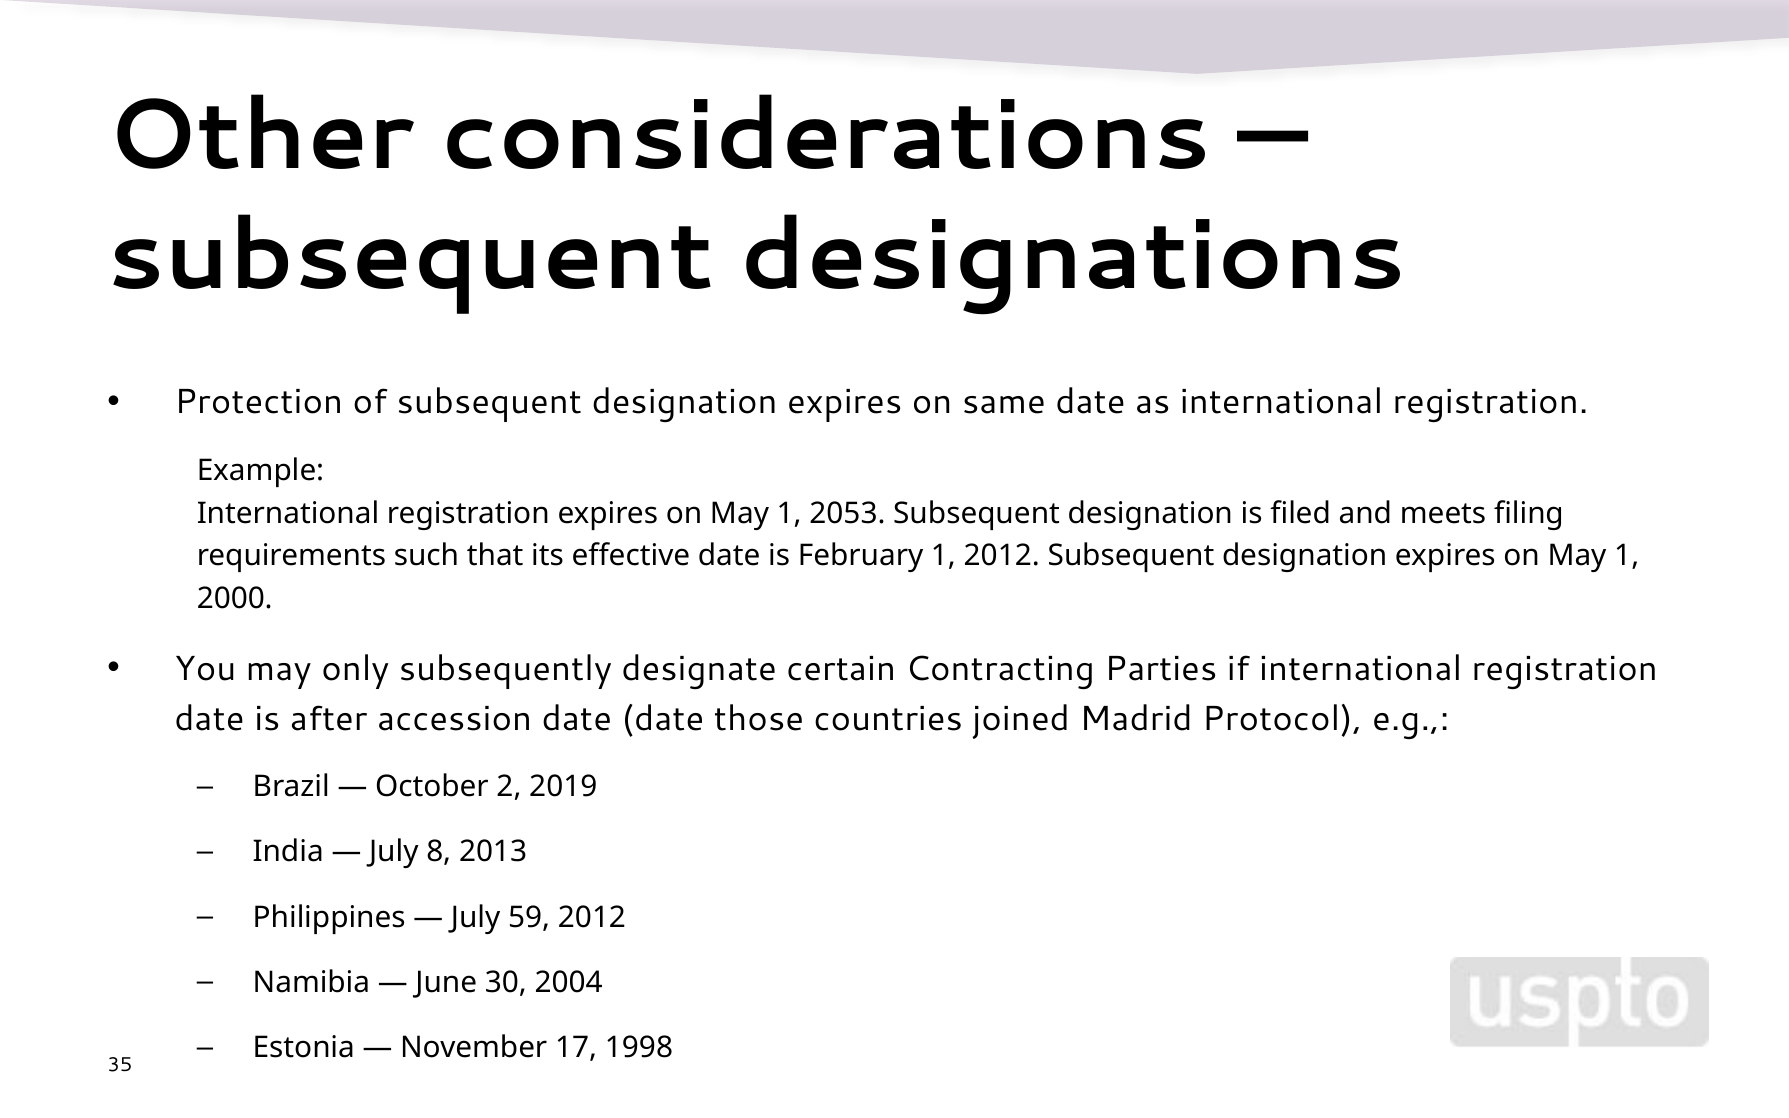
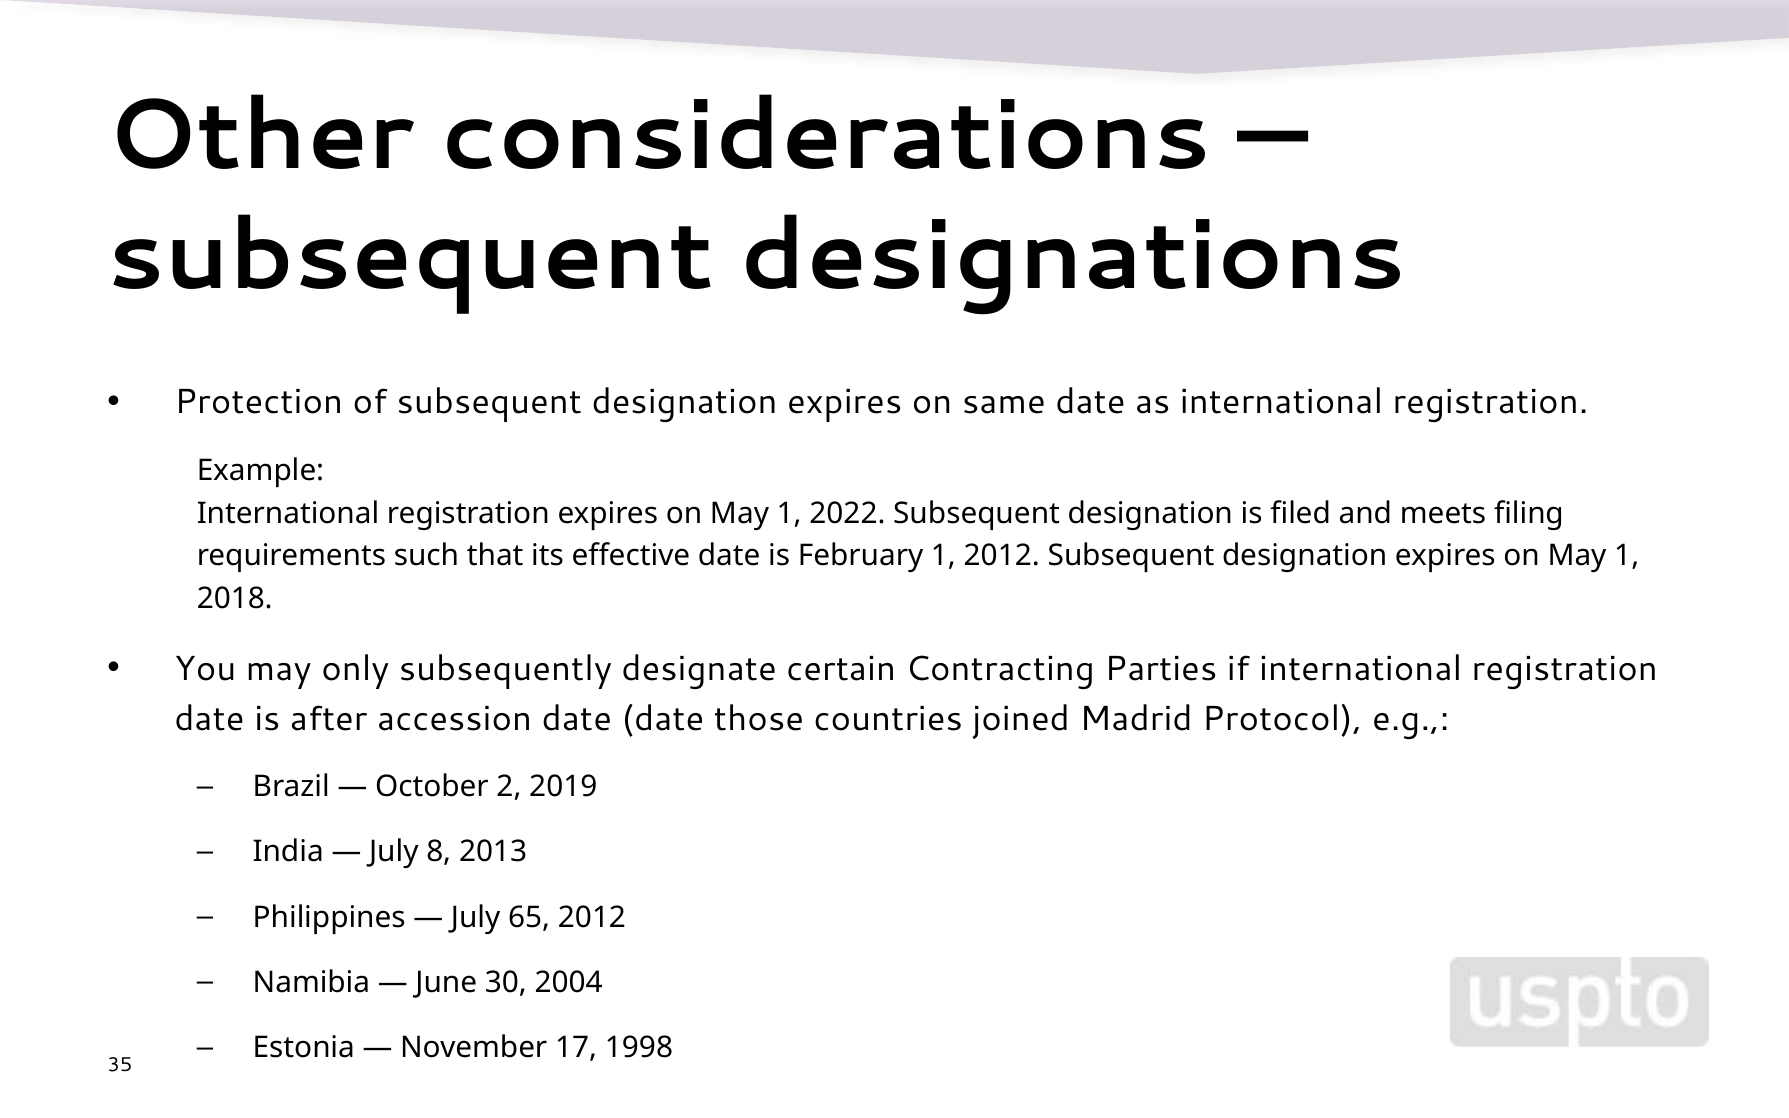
2053: 2053 -> 2022 (847, 513)
2000: 2000 -> 2018 (235, 599)
59: 59 -> 65 (529, 917)
